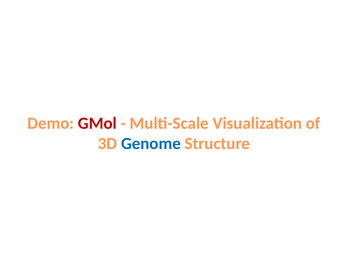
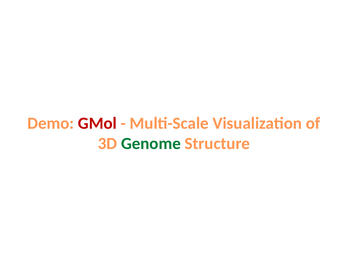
Genome colour: blue -> green (151, 144)
